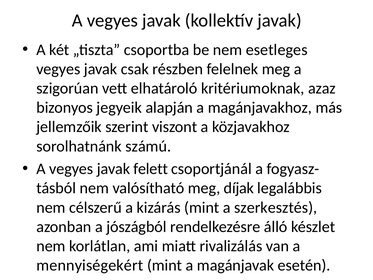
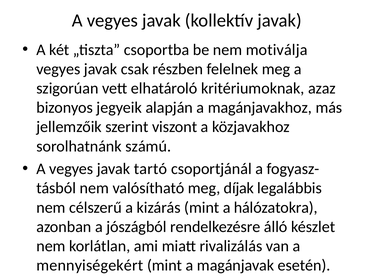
esetleges: esetleges -> motiválja (277, 50)
felett: felett -> tartó (150, 169)
szerkesztés: szerkesztés -> hálózatokra (276, 207)
